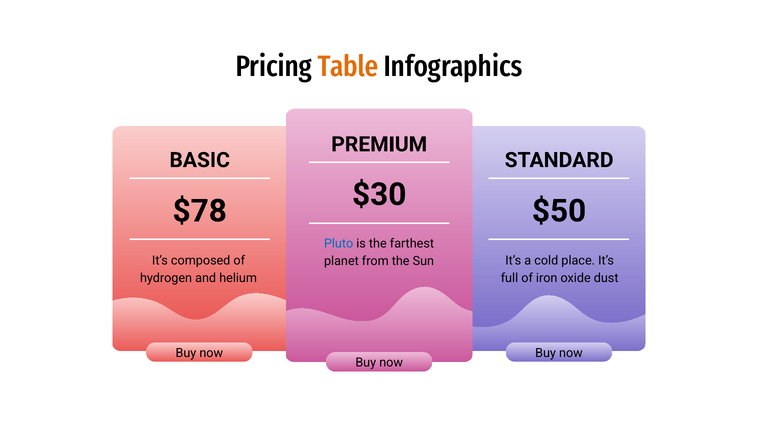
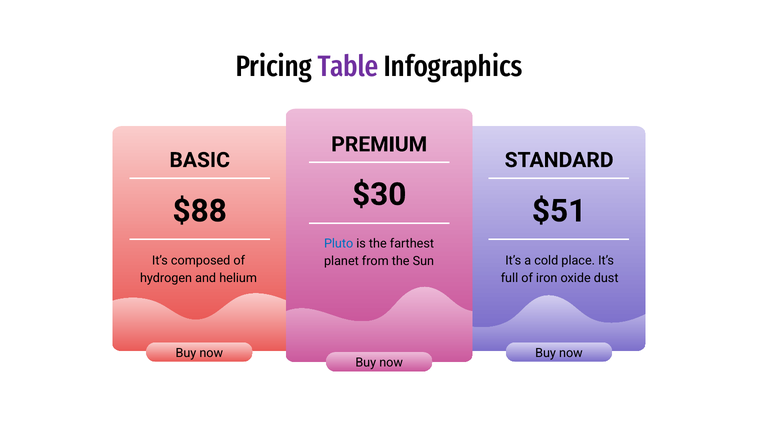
Table colour: orange -> purple (348, 66)
$78: $78 -> $88 (200, 211)
$50: $50 -> $51 (559, 211)
